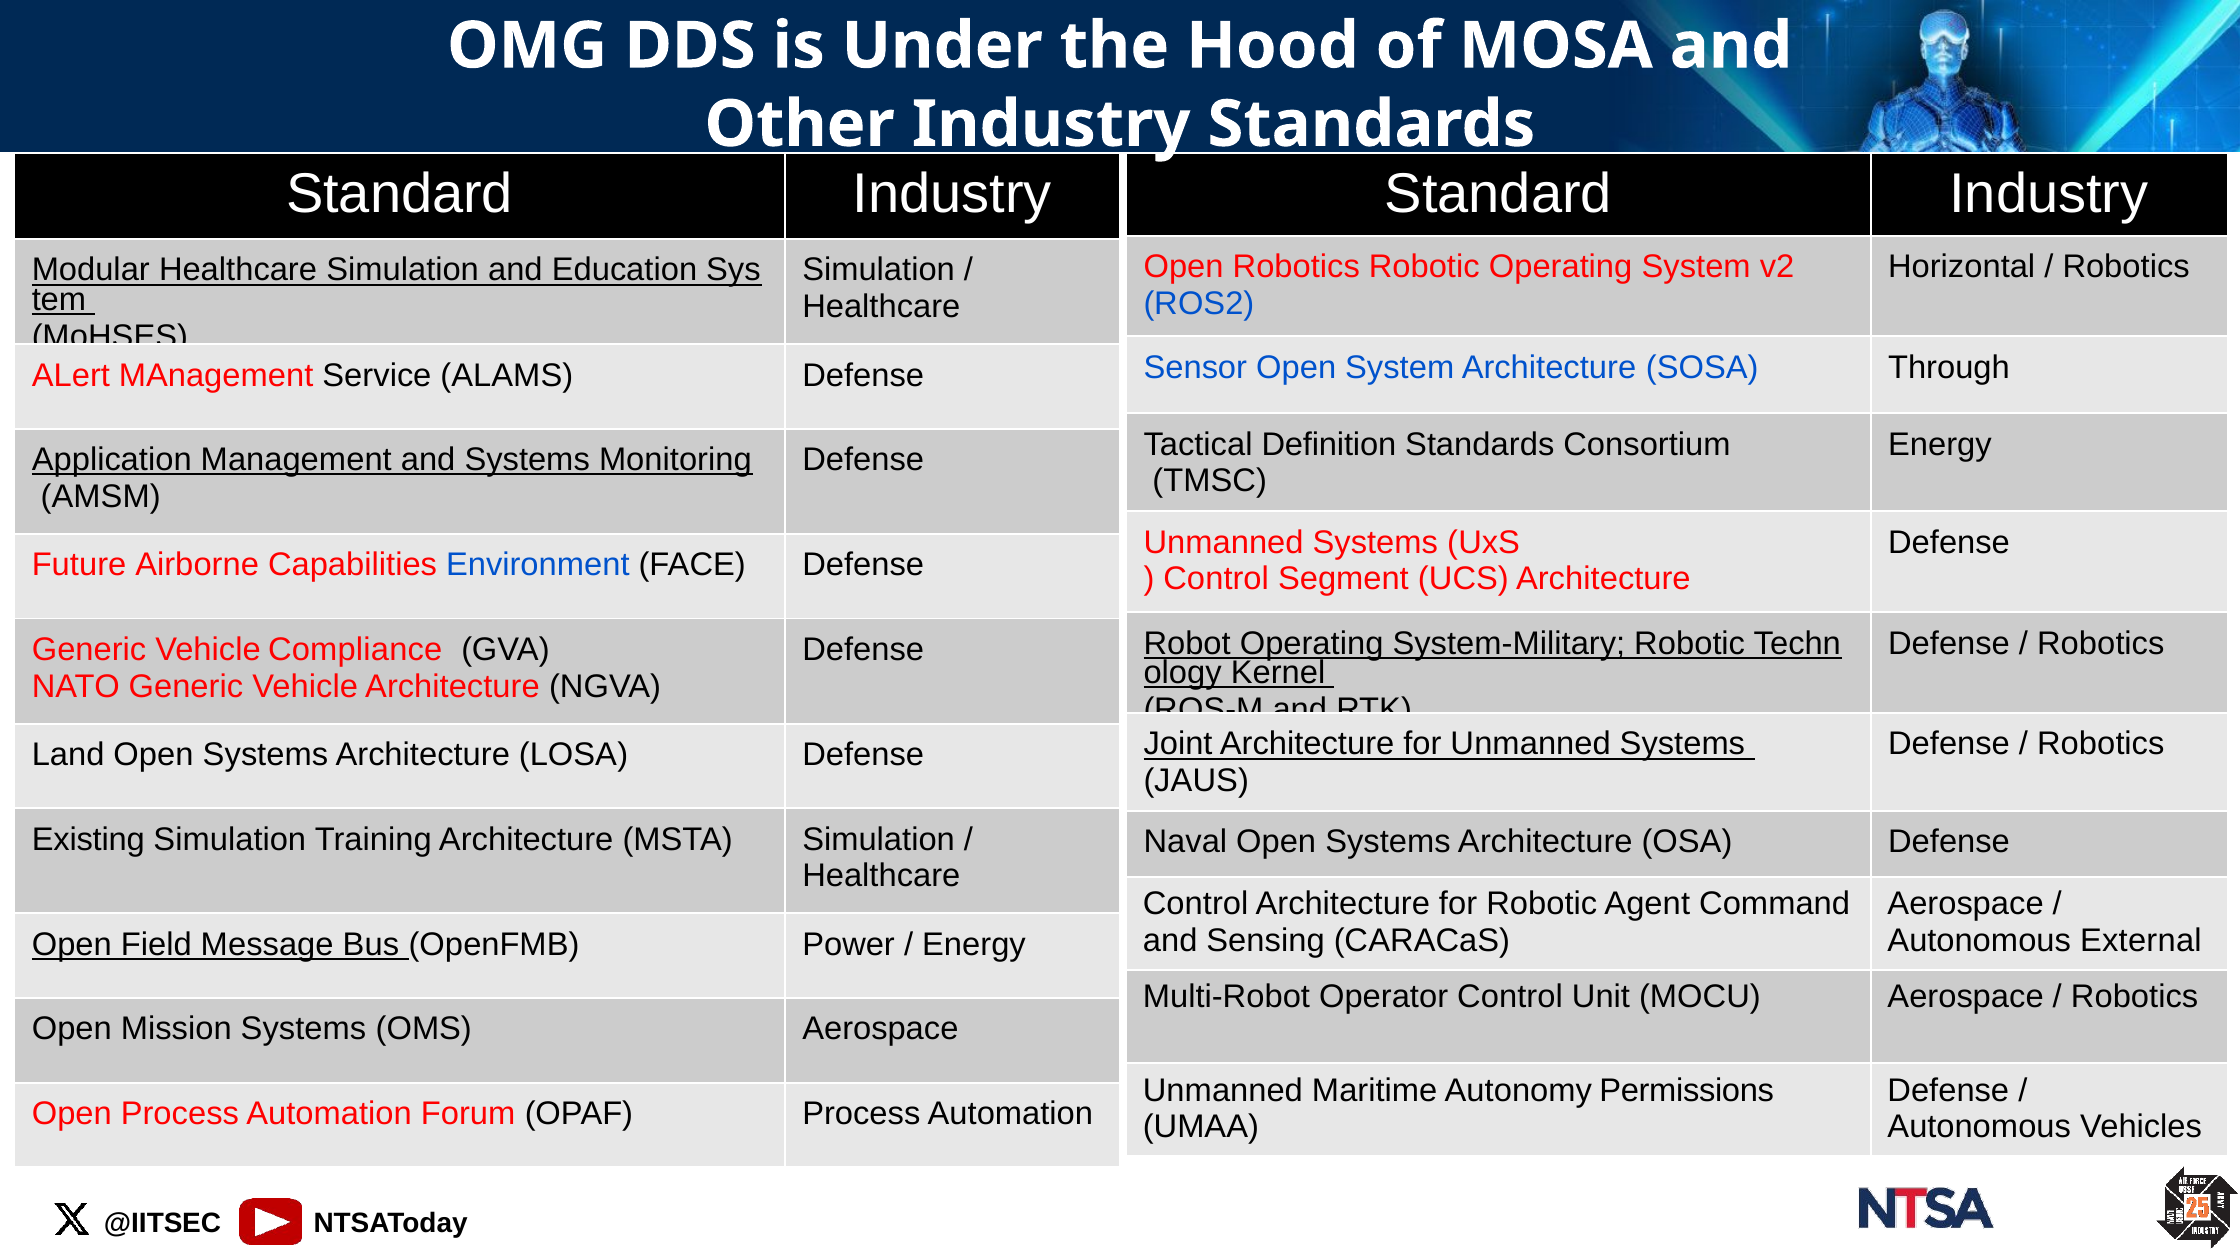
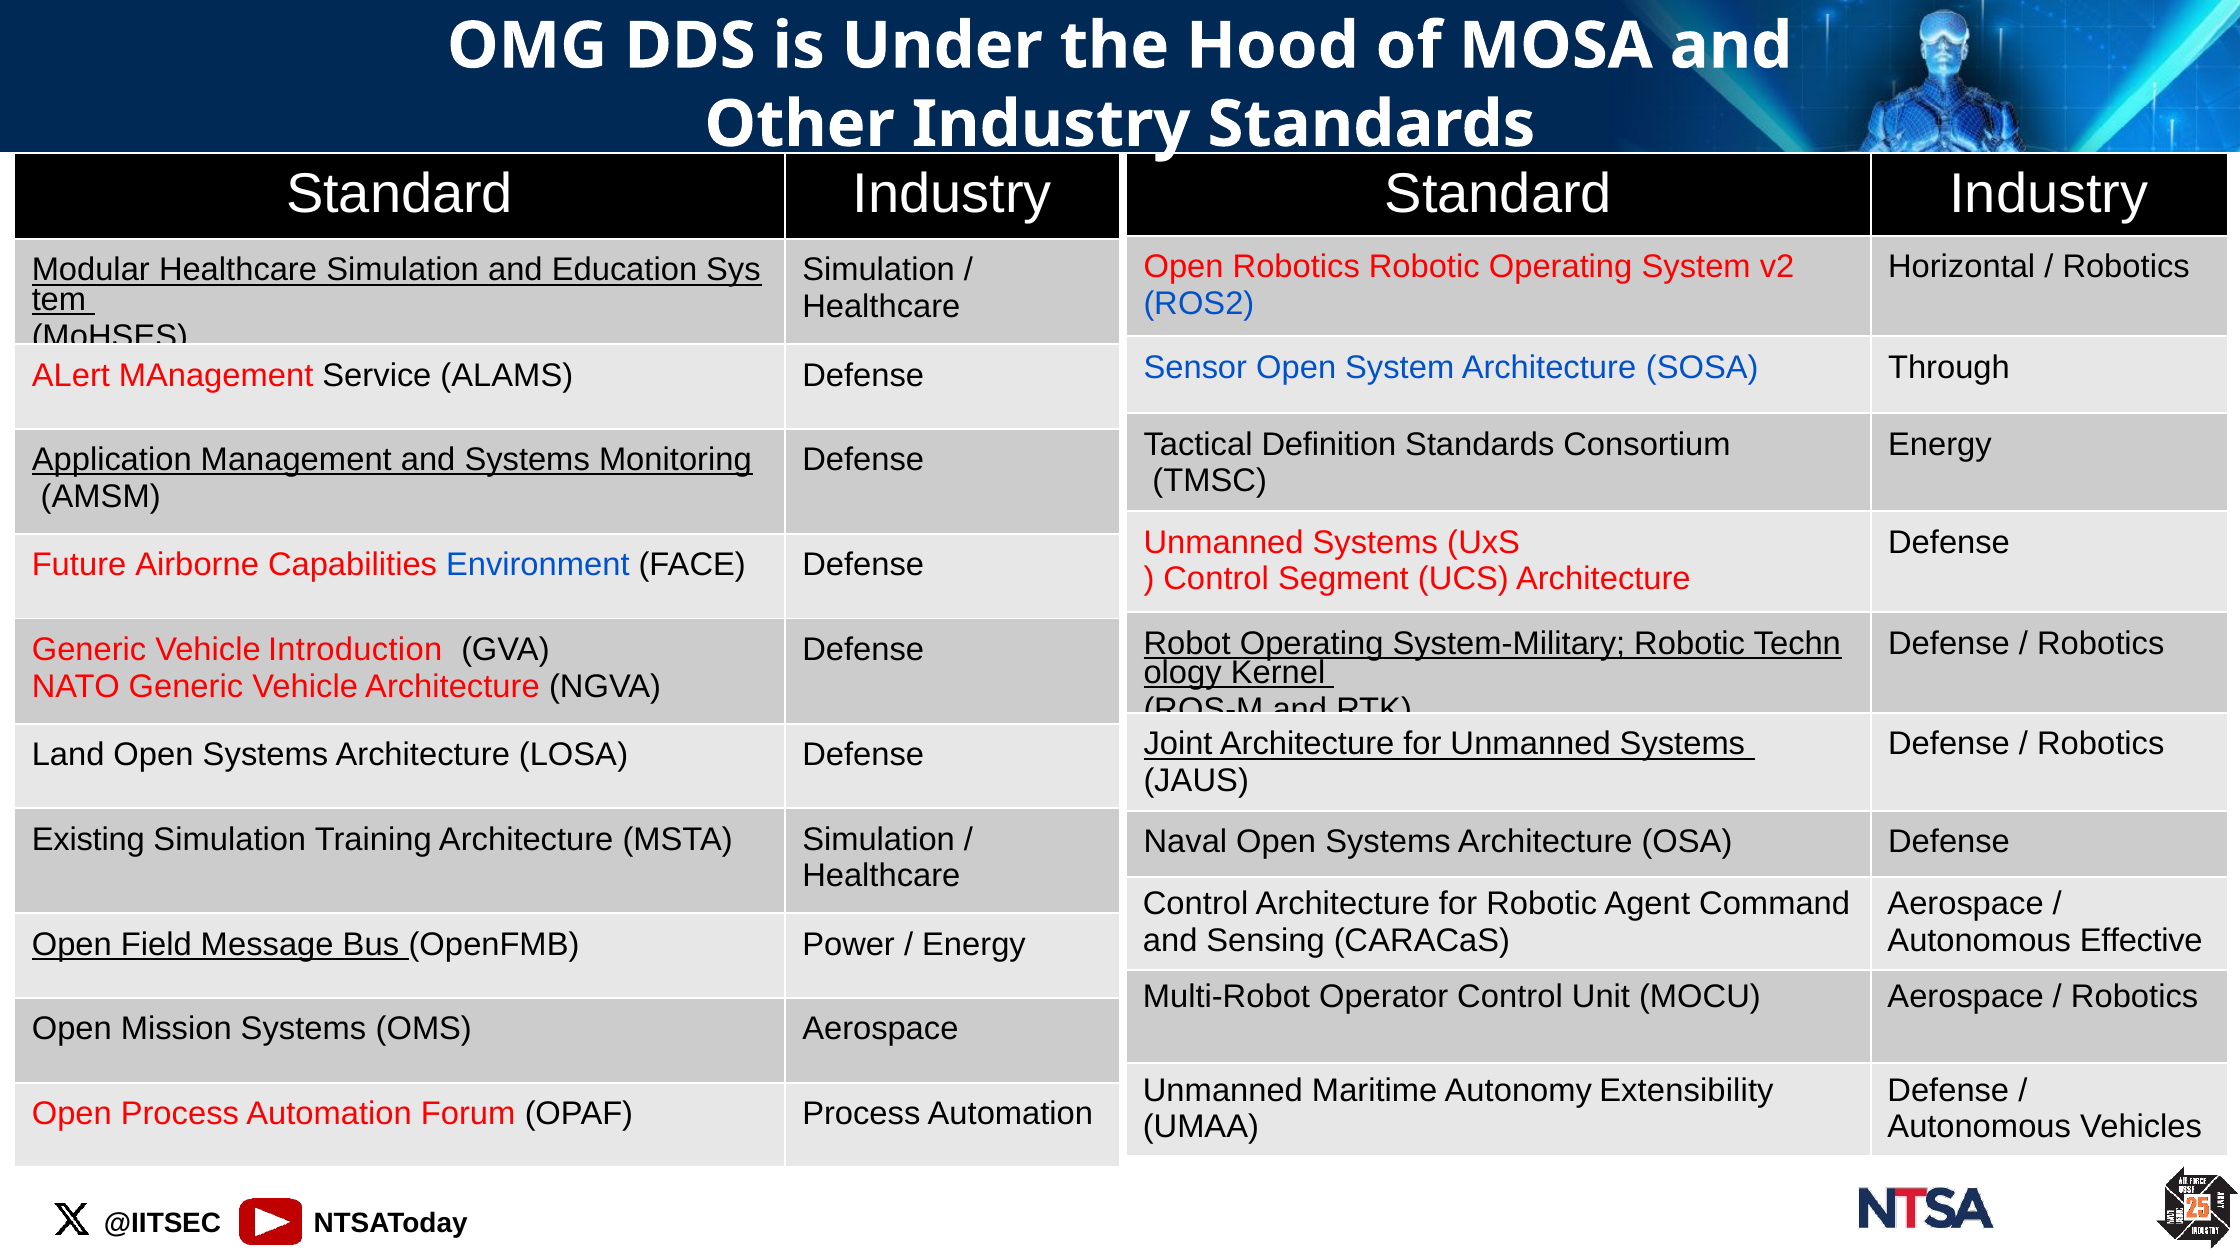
Compliance: Compliance -> Introduction (355, 650)
External: External -> Effective (2141, 941)
Permissions: Permissions -> Extensibility (1686, 1090)
